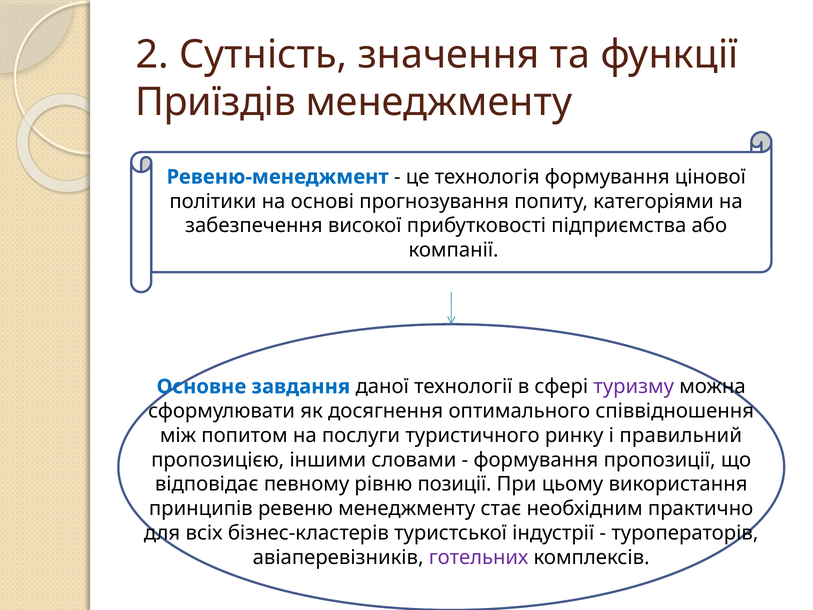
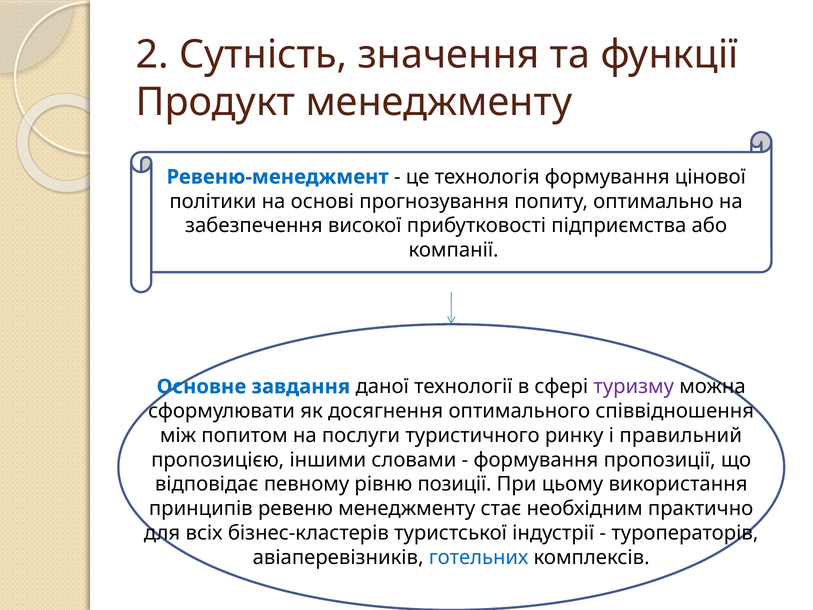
Приїздів: Приїздів -> Продукт (215, 102)
категоріями: категоріями -> оптимально (654, 201)
готельних colour: purple -> blue (479, 557)
